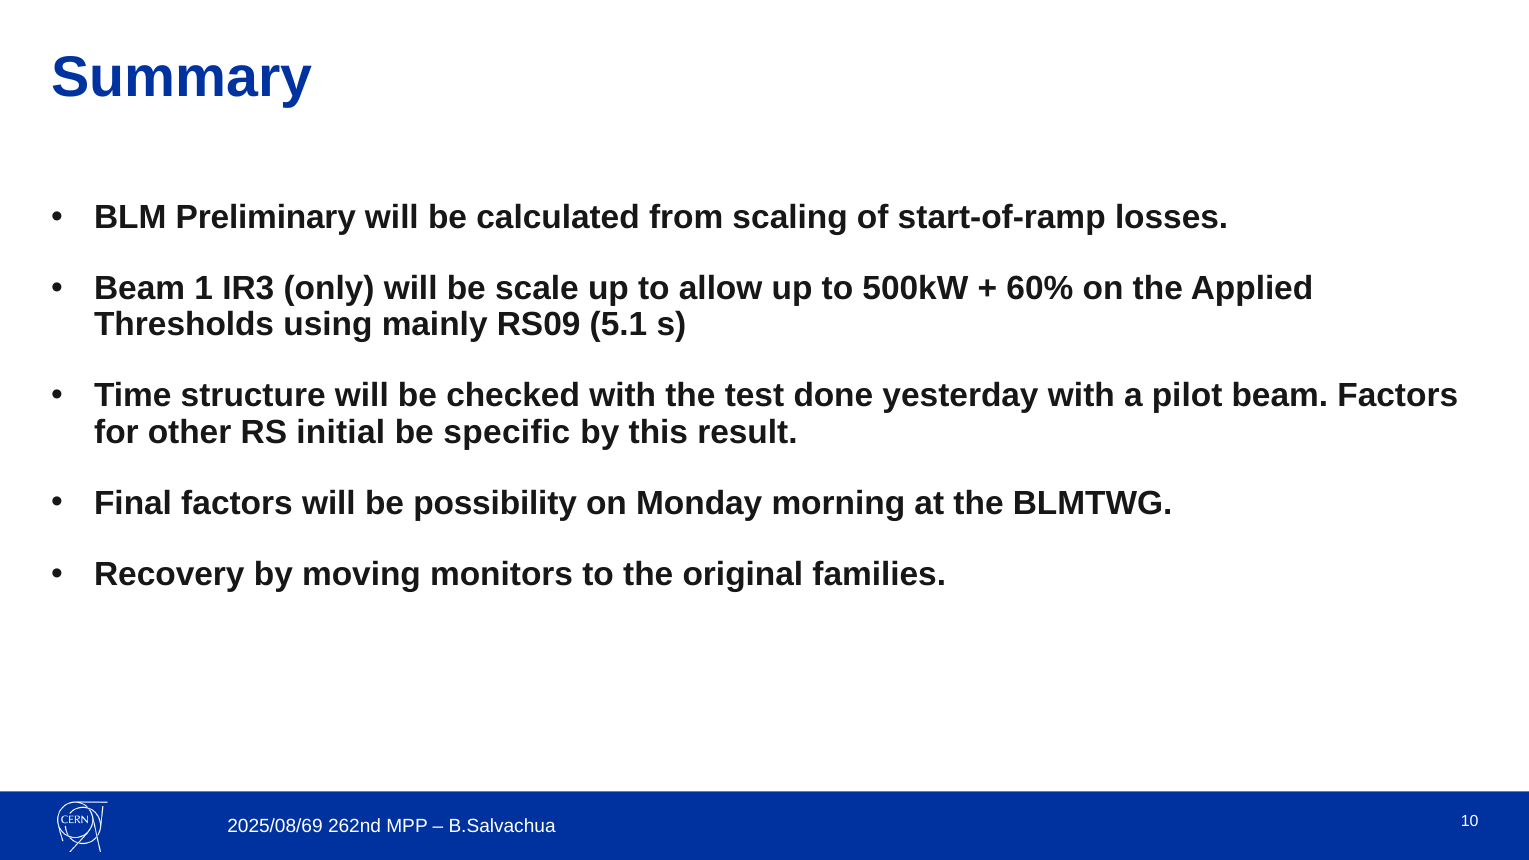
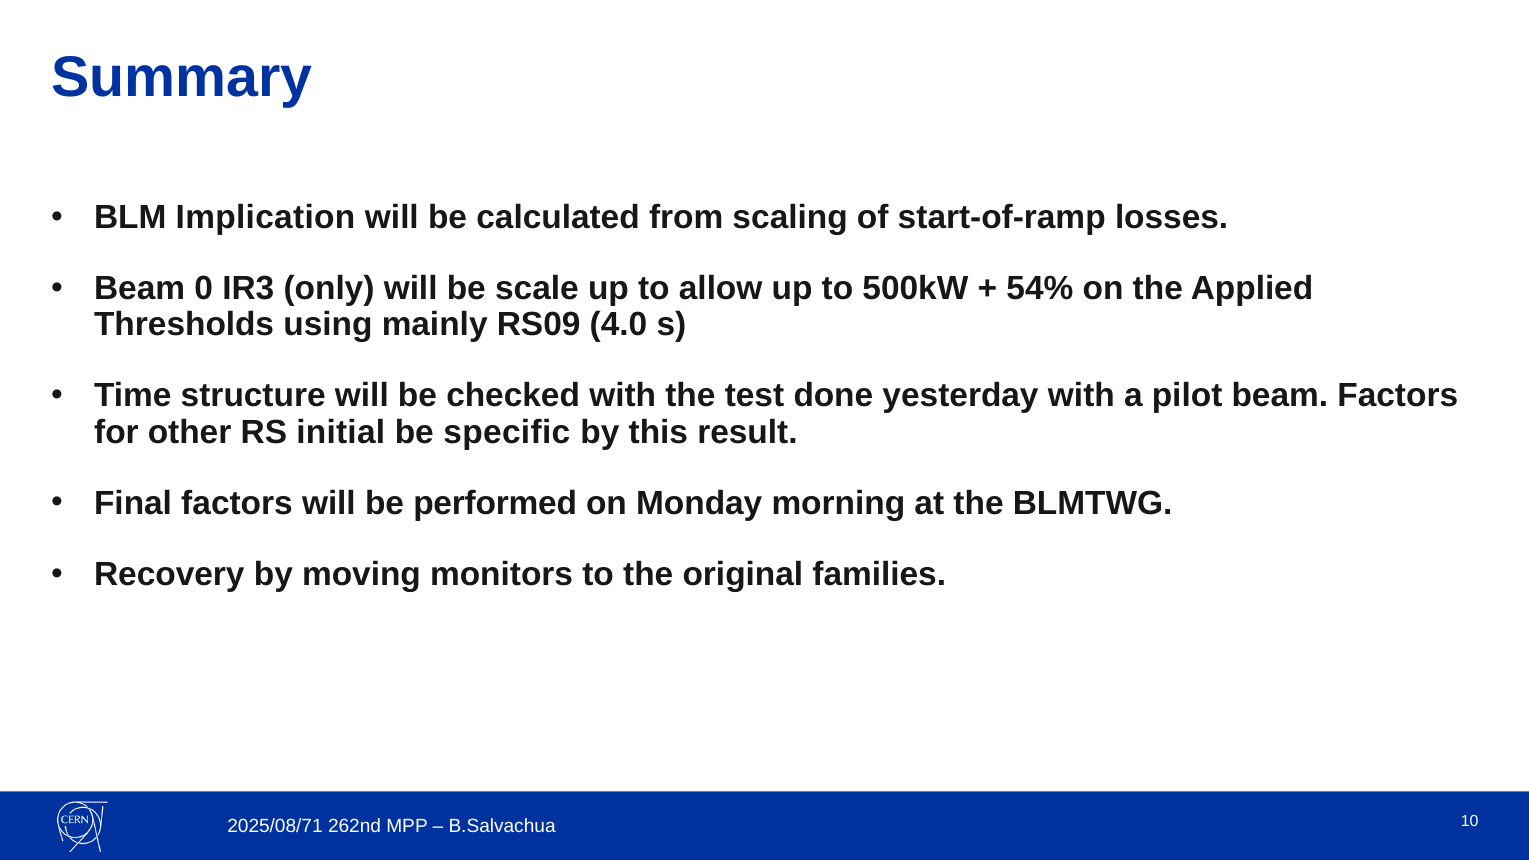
Preliminary: Preliminary -> Implication (266, 218)
1: 1 -> 0 (204, 289)
60%: 60% -> 54% (1040, 289)
5.1: 5.1 -> 4.0 (619, 325)
possibility: possibility -> performed (495, 503)
2025/08/69: 2025/08/69 -> 2025/08/71 (275, 826)
